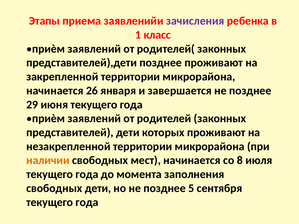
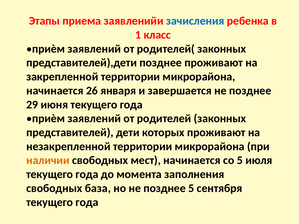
зачисления colour: purple -> blue (195, 21)
со 8: 8 -> 5 (240, 161)
свободных дети: дети -> база (98, 188)
